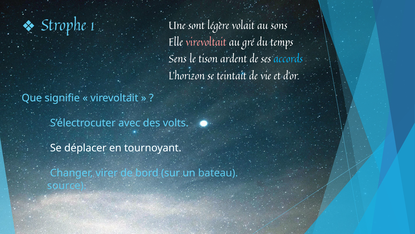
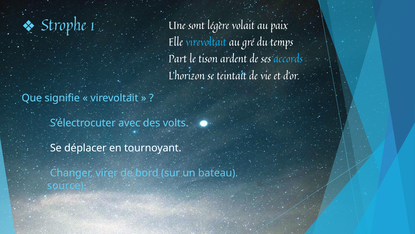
sons: sons -> paix (279, 26)
virevoltait colour: pink -> light blue (206, 42)
Sens: Sens -> Part (178, 59)
